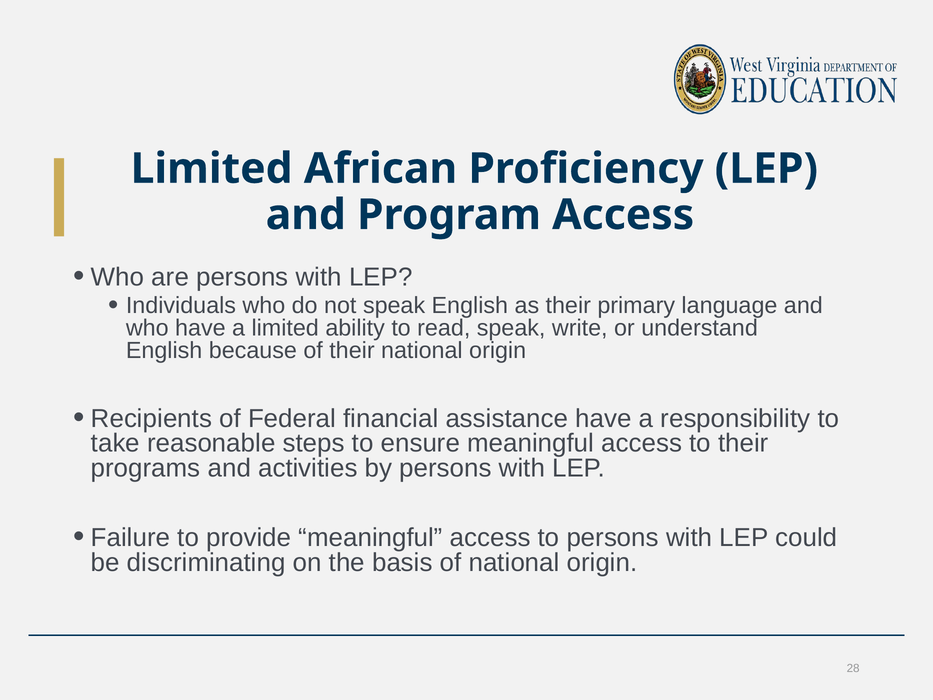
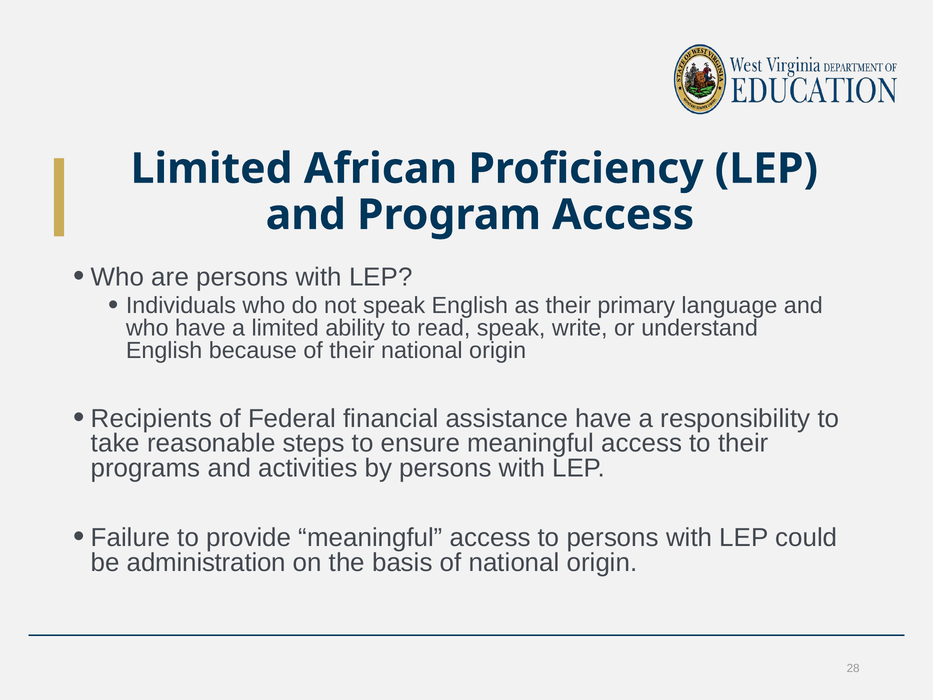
discriminating: discriminating -> administration (206, 562)
